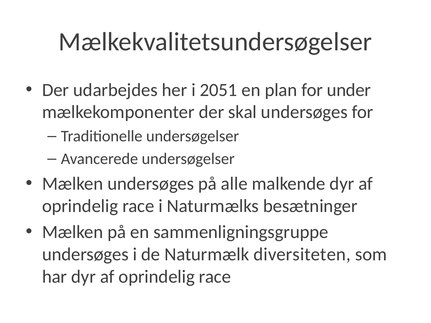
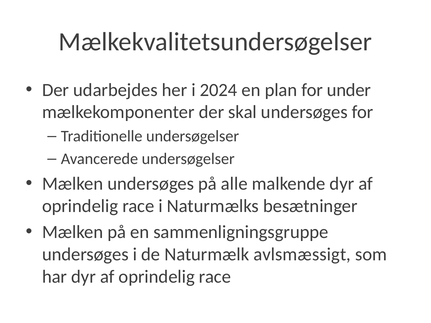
2051: 2051 -> 2024 (219, 90)
diversiteten: diversiteten -> avlsmæssigt (302, 255)
